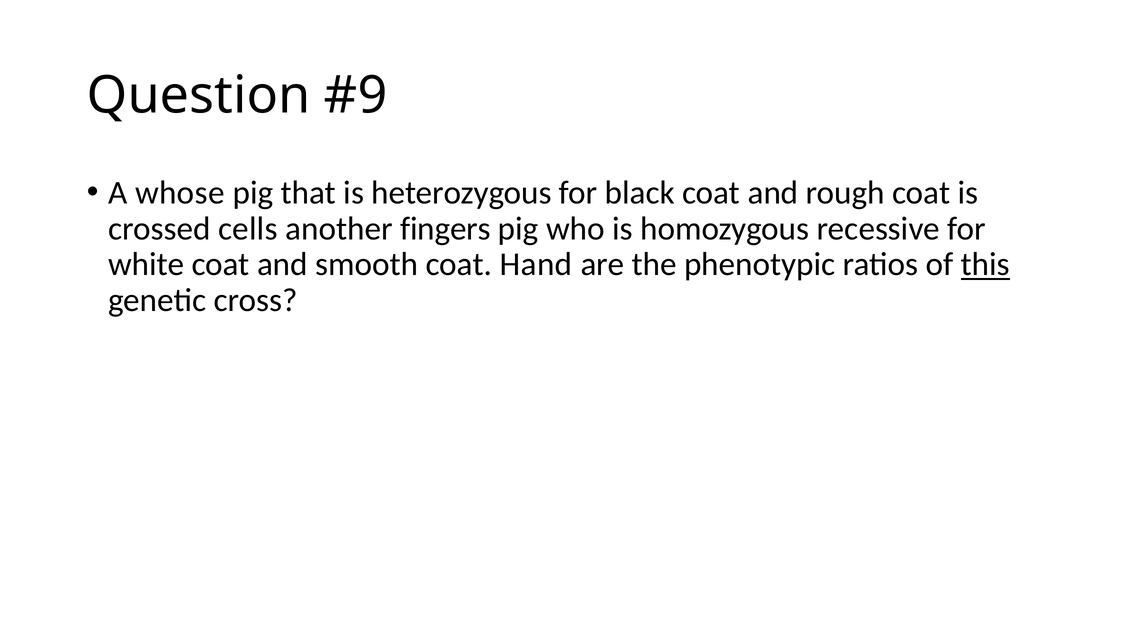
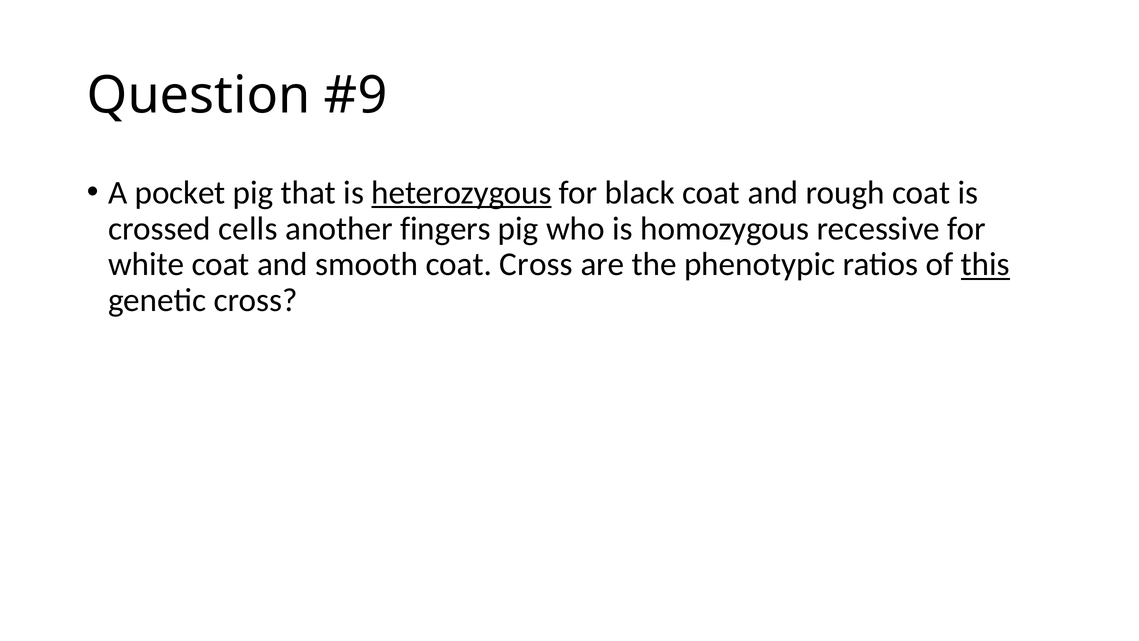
whose: whose -> pocket (180, 193)
heterozygous underline: none -> present (461, 193)
coat Hand: Hand -> Cross (536, 264)
